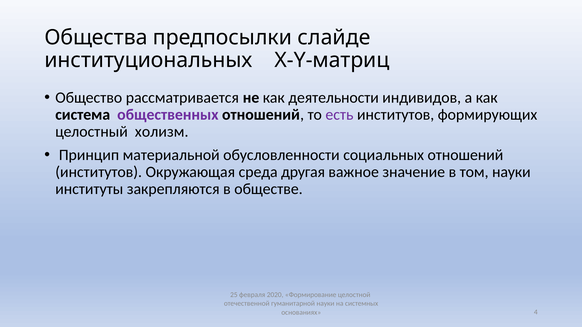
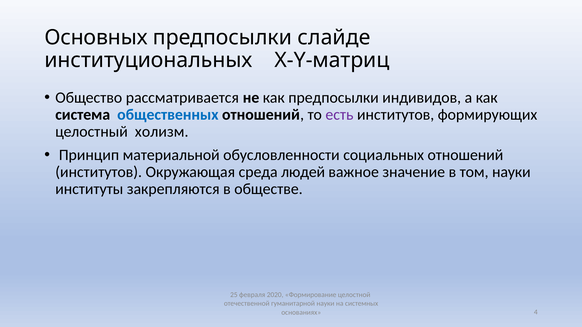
Общества: Общества -> Основных (96, 37)
как деятельности: деятельности -> предпосылки (334, 98)
общественных colour: purple -> blue (168, 115)
другая: другая -> людей (303, 172)
